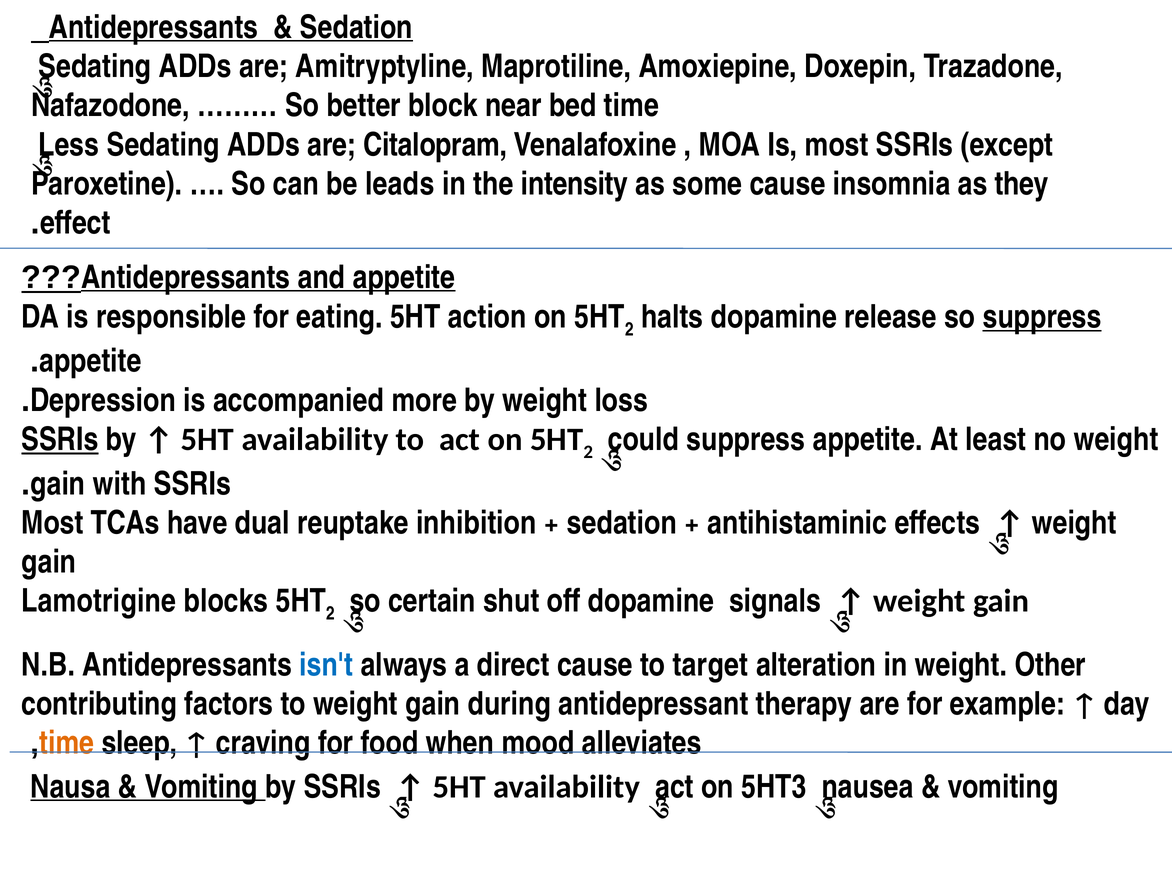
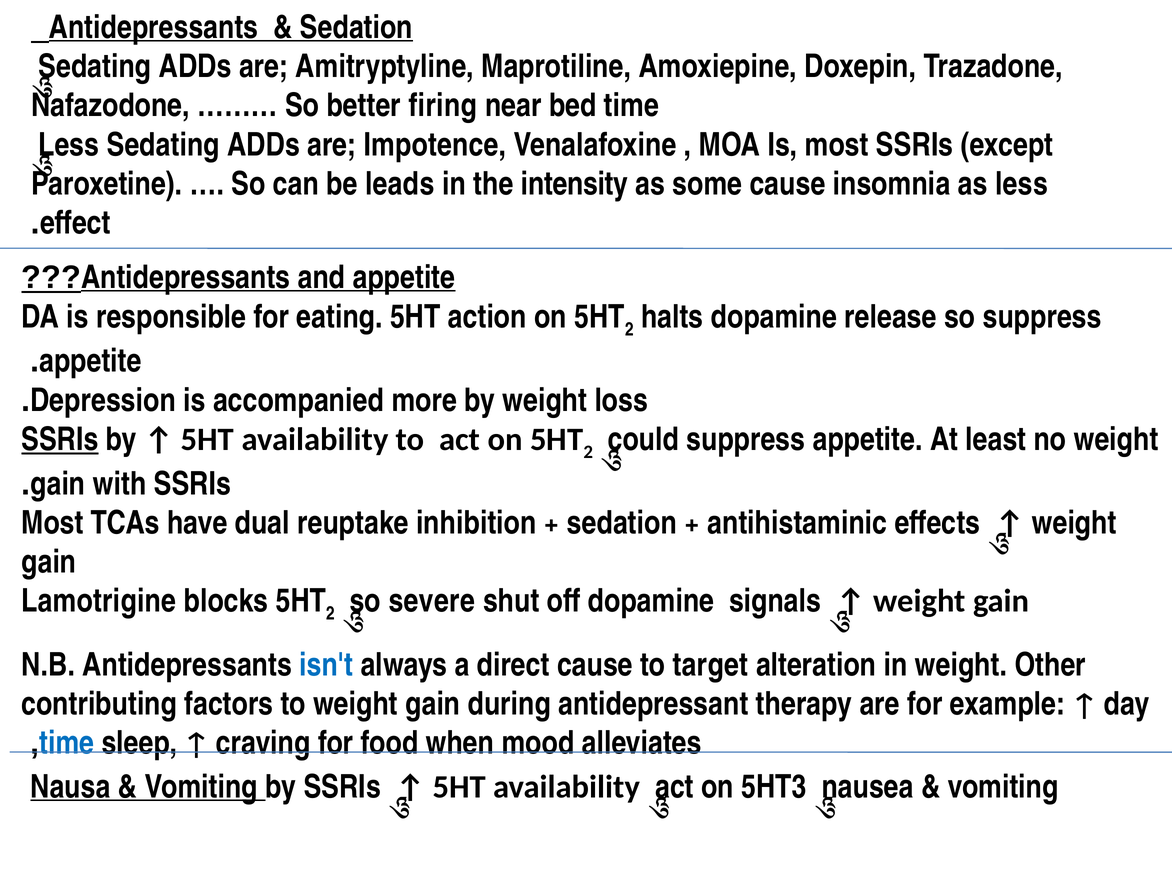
block: block -> firing (443, 106)
Citalopram: Citalopram -> Impotence (435, 145)
as they: they -> less (1022, 184)
suppress underline: present -> none (1042, 317)
certain: certain -> severe (432, 601)
time colour: orange -> blue (67, 743)
